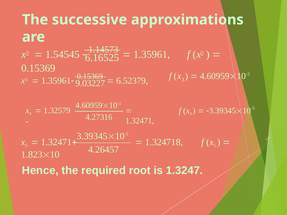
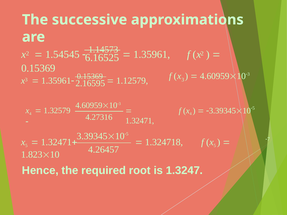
6.52379: 6.52379 -> 1.12579 (132, 81)
9.03227: 9.03227 -> 2.16595 (90, 83)
